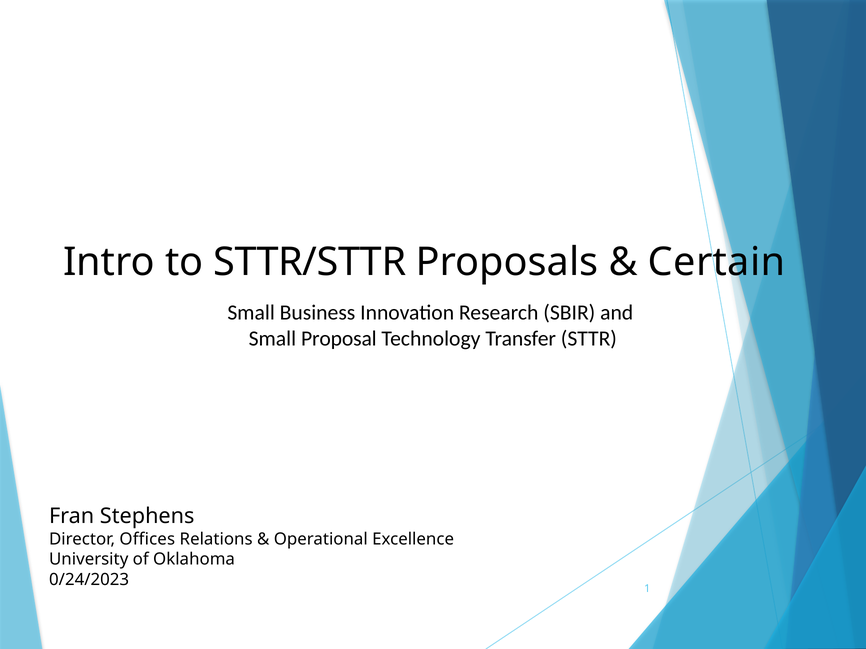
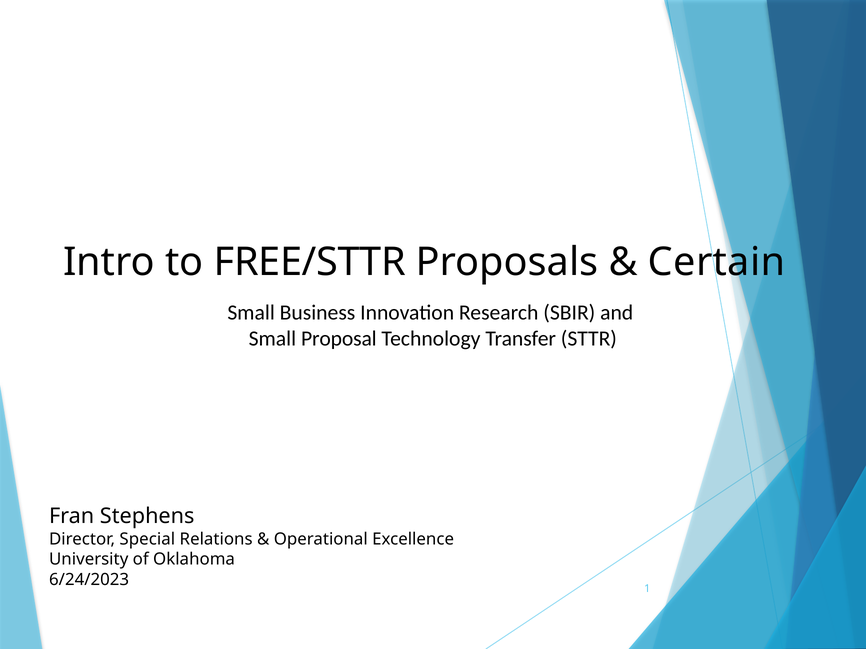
STTR/STTR: STTR/STTR -> FREE/STTR (310, 262)
Offices: Offices -> Special (147, 539)
0/24/2023: 0/24/2023 -> 6/24/2023 (89, 580)
